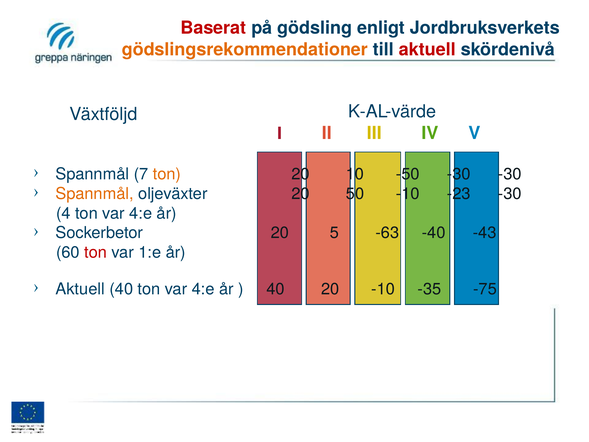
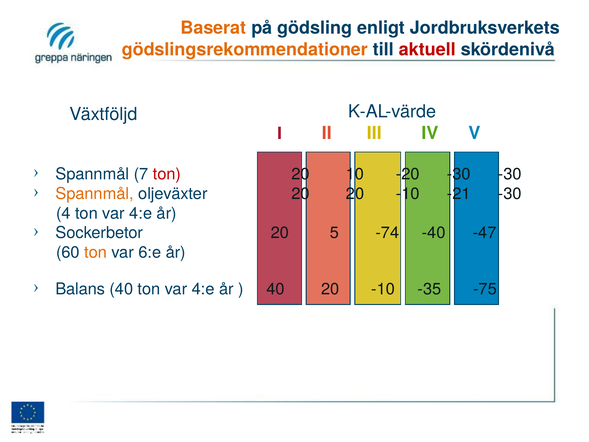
Baserat colour: red -> orange (213, 28)
ton colour: orange -> red (167, 174)
-50: -50 -> -20 (408, 174)
20 50: 50 -> 20 (355, 194)
-23: -23 -> -21 (459, 194)
-63: -63 -> -74 (387, 233)
-43: -43 -> -47 (485, 233)
ton colour: red -> orange (96, 252)
1:e: 1:e -> 6:e (150, 252)
Aktuell: Aktuell -> Balans (80, 289)
